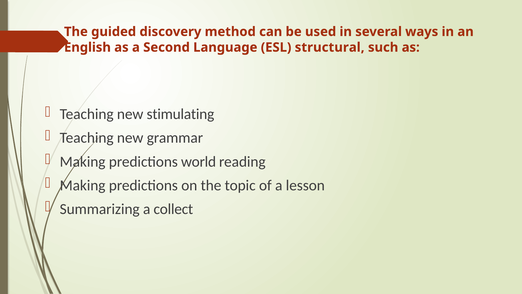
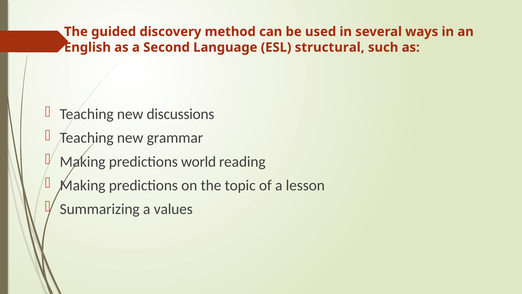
stimulating: stimulating -> discussions (180, 114)
collect: collect -> values (173, 209)
